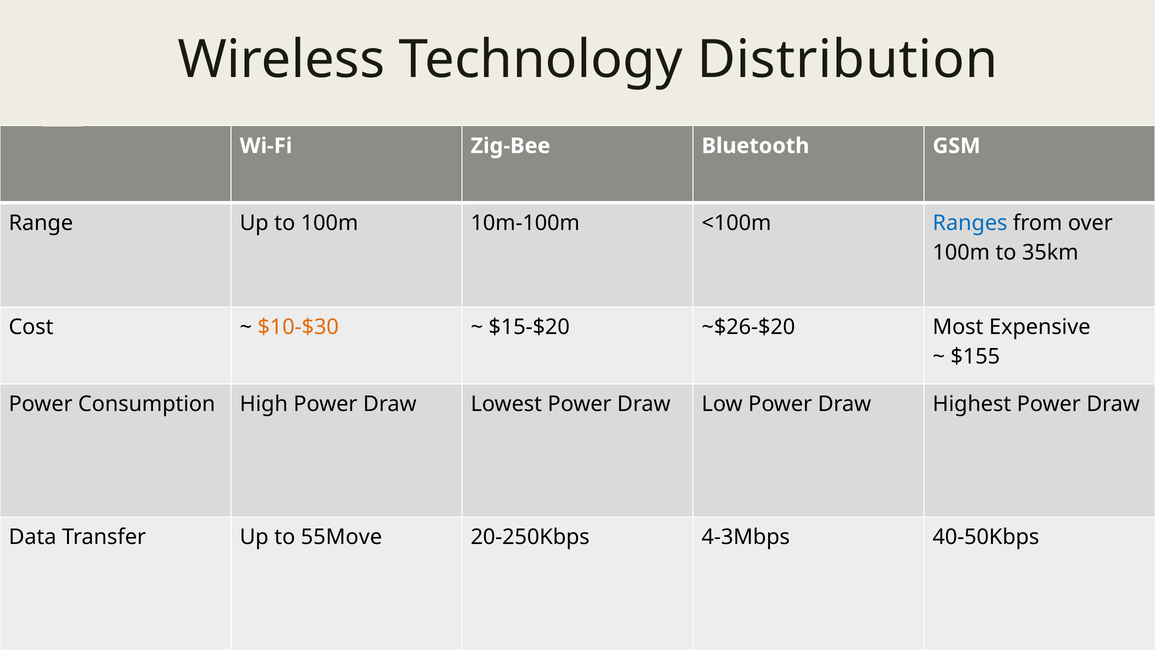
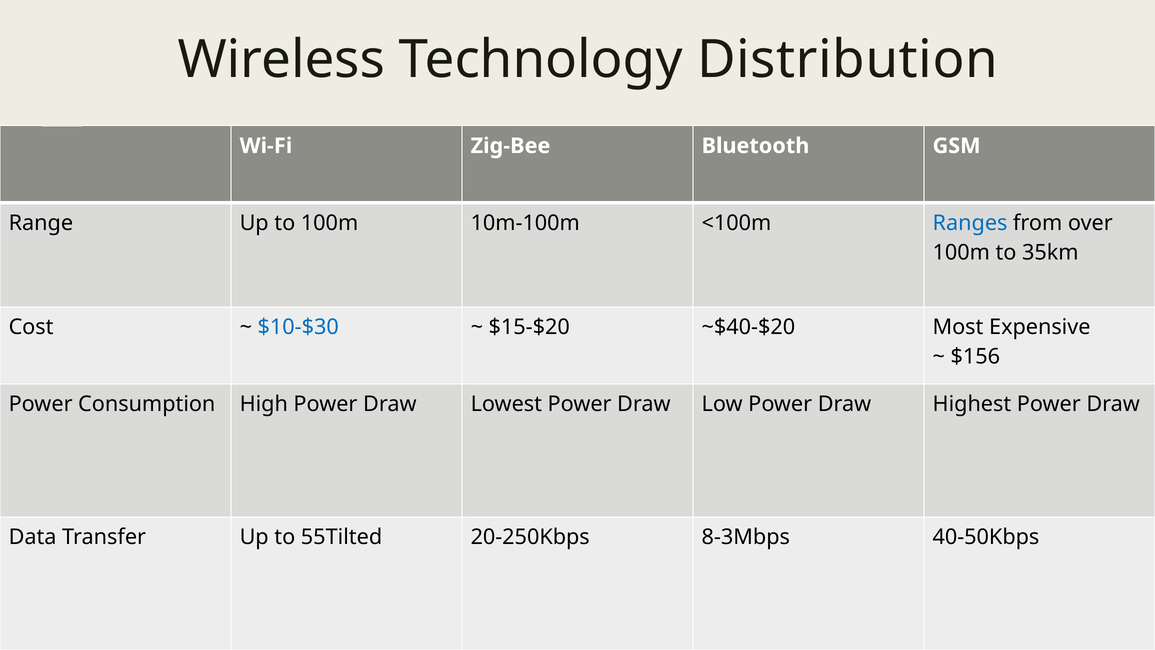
$10-$30 colour: orange -> blue (298, 327)
~$26-$20: ~$26-$20 -> ~$40-$20 (748, 327)
$155: $155 -> $156 (975, 356)
55Move: 55Move -> 55Tilted (342, 537)
4-3Mbps: 4-3Mbps -> 8-3Mbps (746, 537)
